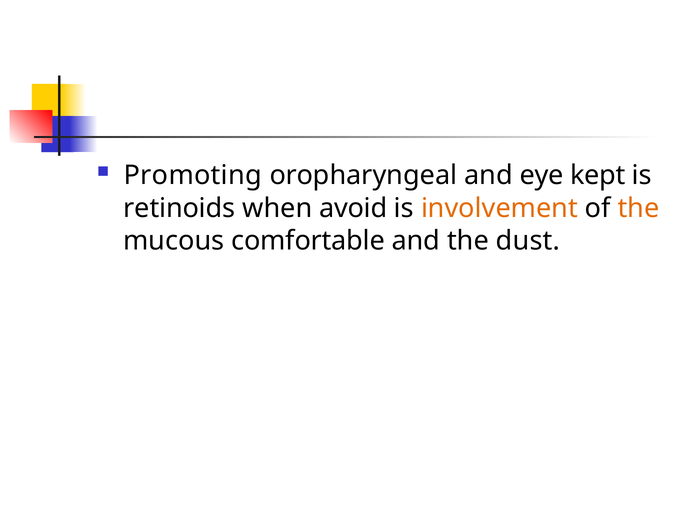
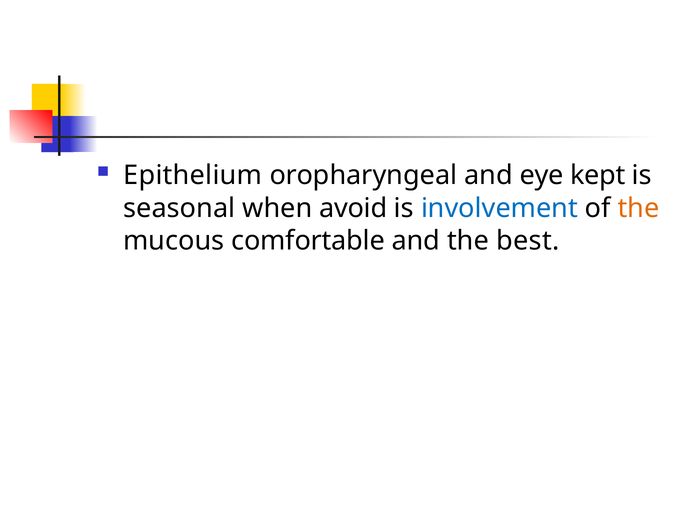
Promoting: Promoting -> Epithelium (193, 175)
retinoids: retinoids -> seasonal (179, 208)
involvement colour: orange -> blue (499, 208)
dust: dust -> best (528, 241)
